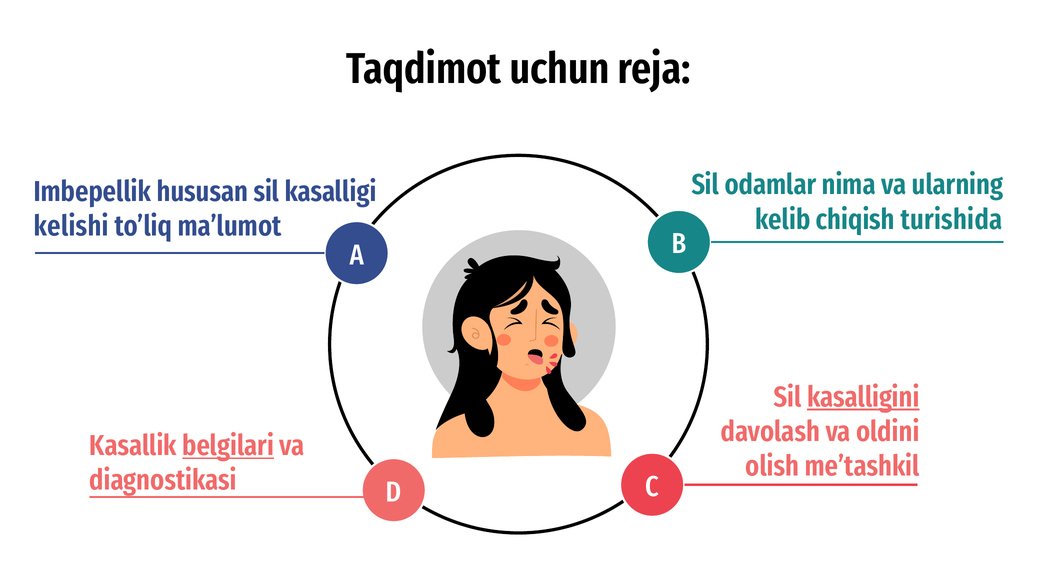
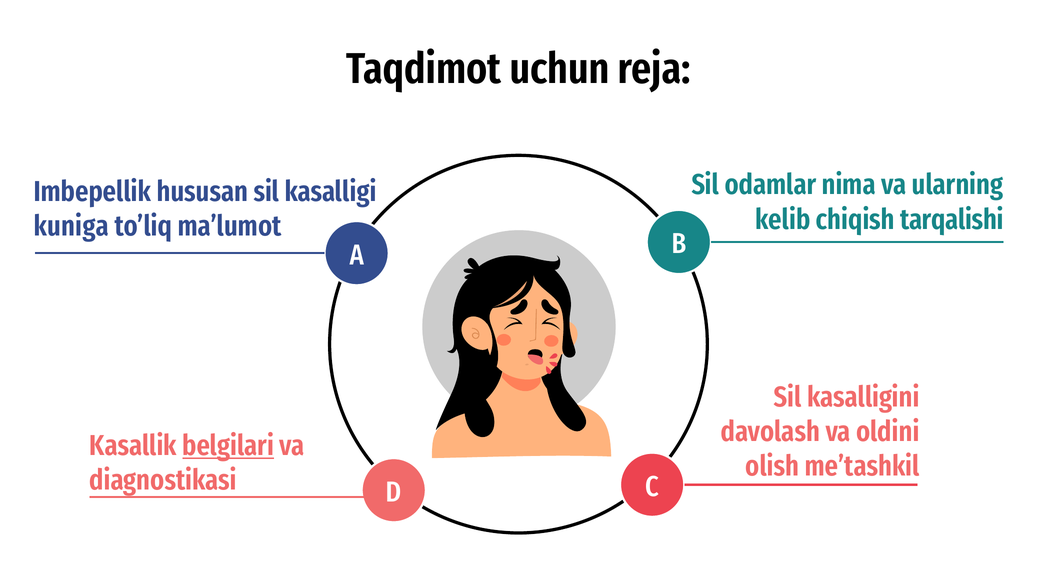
turishida: turishida -> tarqalishi (952, 220)
kelishi: kelishi -> kuniga (71, 226)
kasalligini underline: present -> none (863, 397)
